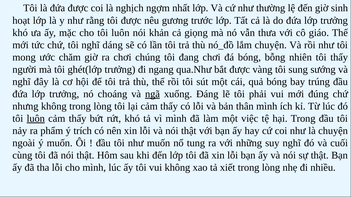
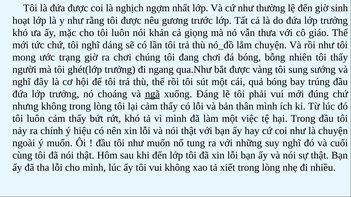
chăm: chăm -> trạng (70, 57)
luôn underline: present -> none (36, 119)
phẩm: phẩm -> chính (52, 131)
trích: trích -> hiệu (83, 131)
